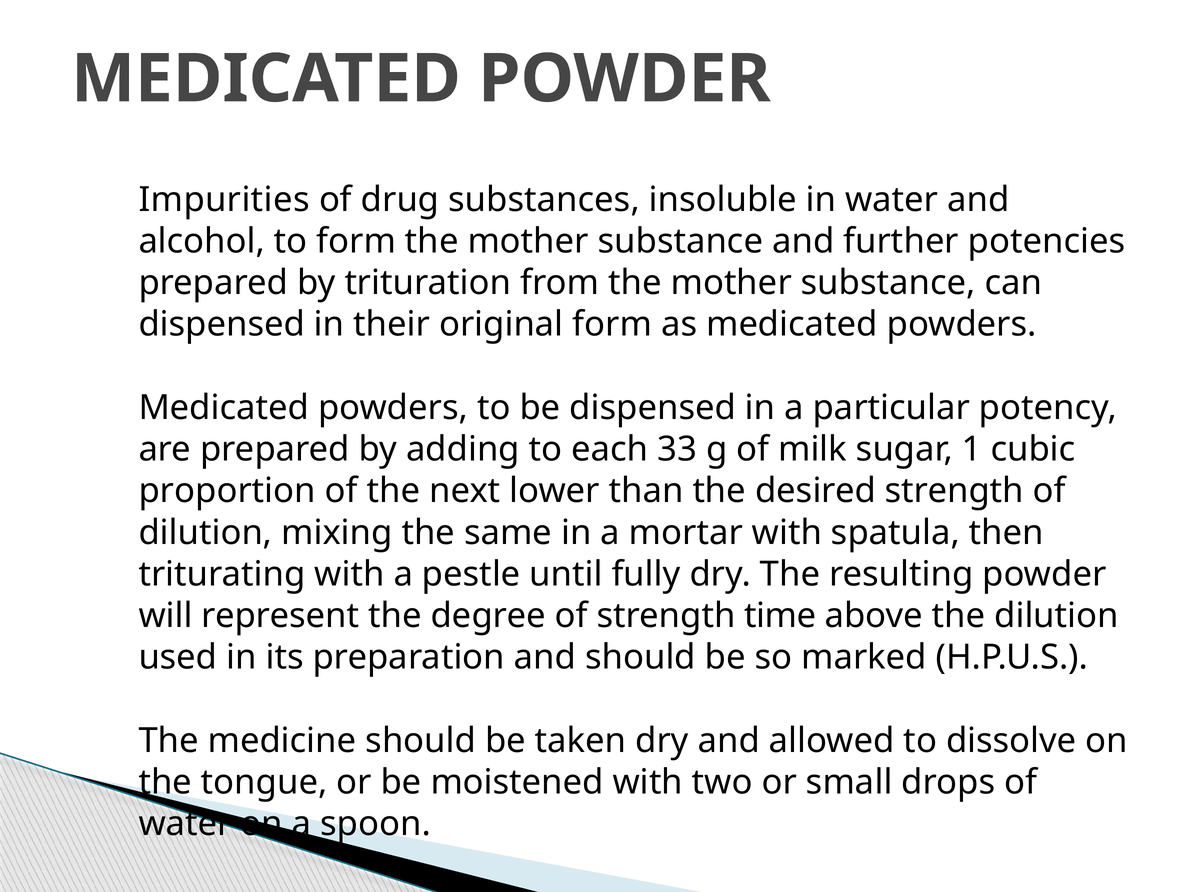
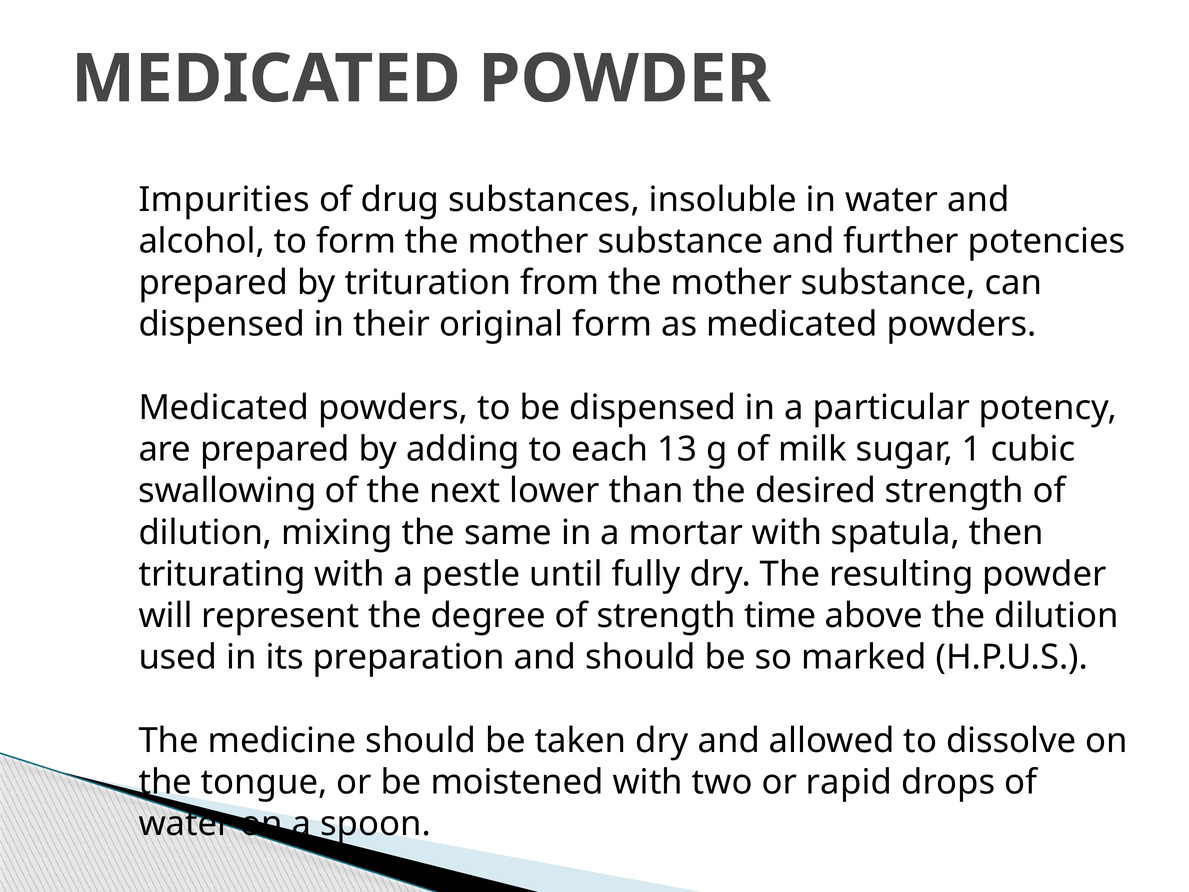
33: 33 -> 13 (677, 449)
proportion: proportion -> swallowing (227, 491)
small: small -> rapid (849, 782)
